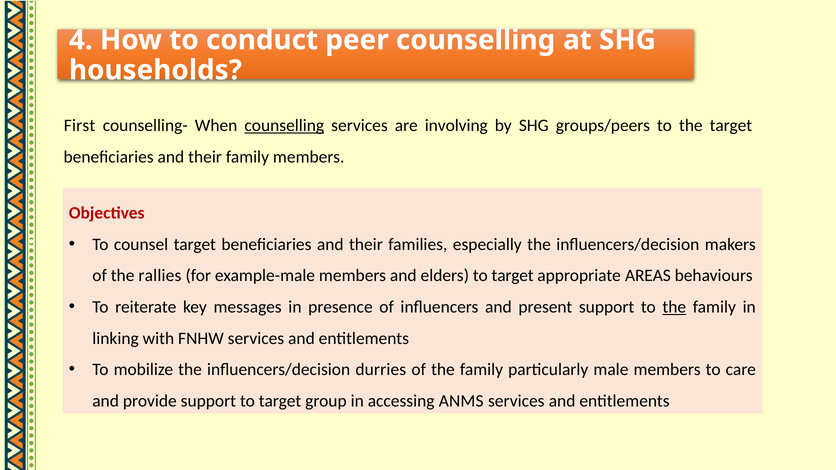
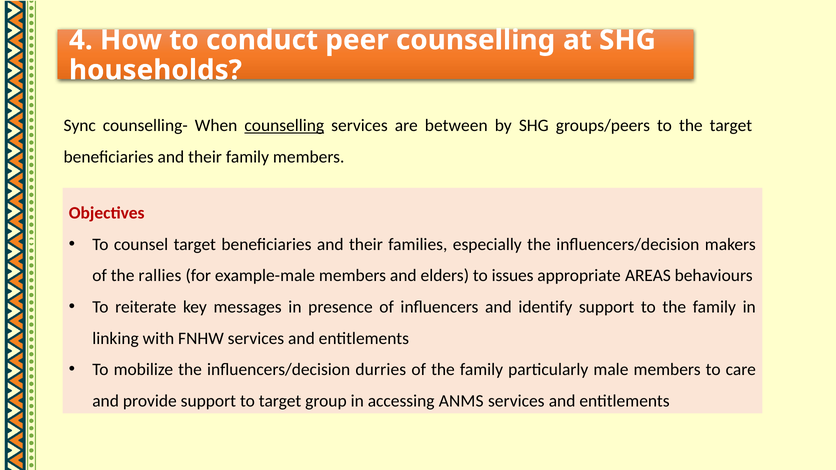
First: First -> Sync (80, 126)
involving: involving -> between (456, 126)
elders to target: target -> issues (513, 276)
present: present -> identify (545, 307)
the underline: present -> none (674, 307)
